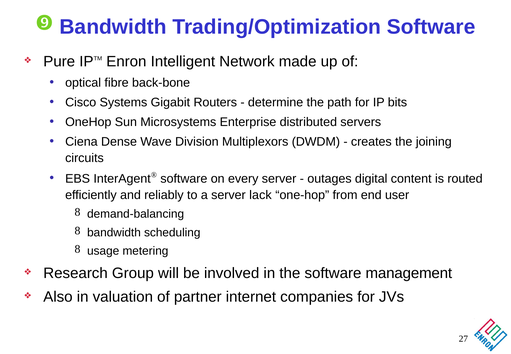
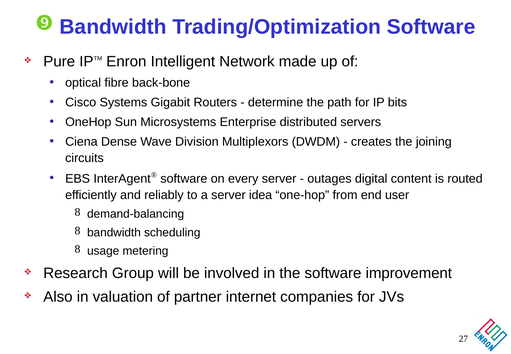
lack: lack -> idea (261, 195)
management: management -> improvement (409, 273)
